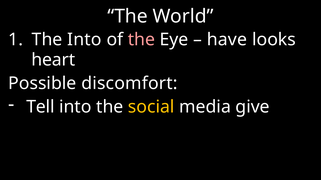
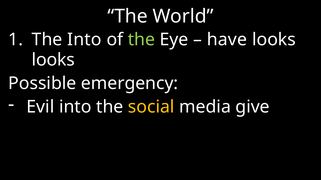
the colour: pink -> light green (141, 40)
heart: heart -> looks (53, 60)
discomfort: discomfort -> emergency (130, 84)
Tell: Tell -> Evil (40, 107)
